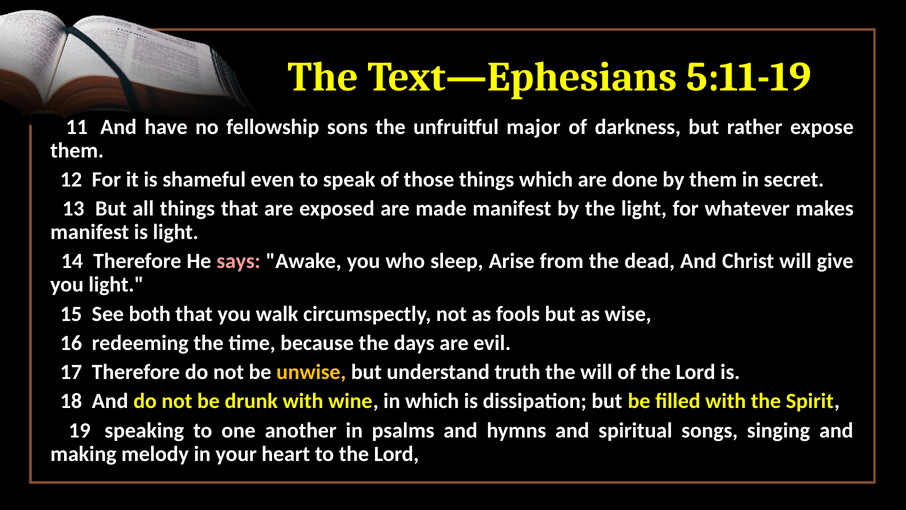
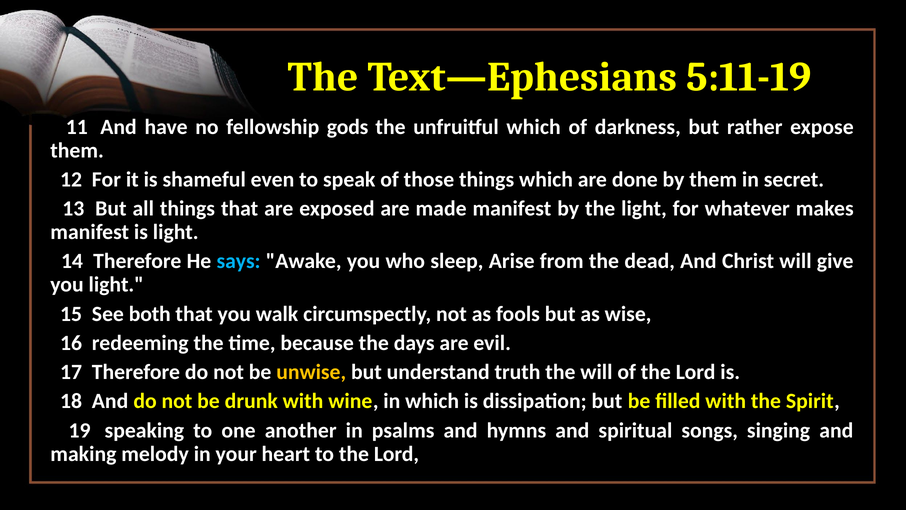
sons: sons -> gods (348, 127)
unfruitful major: major -> which (534, 127)
says colour: pink -> light blue (239, 261)
